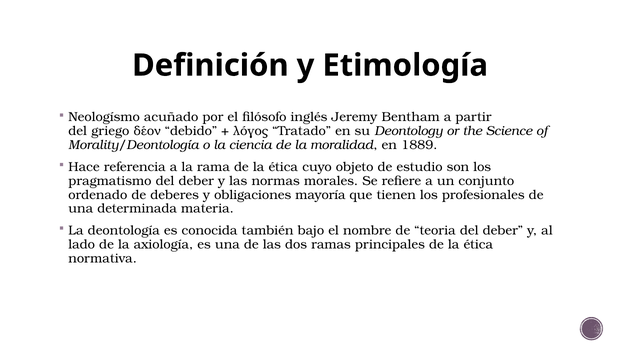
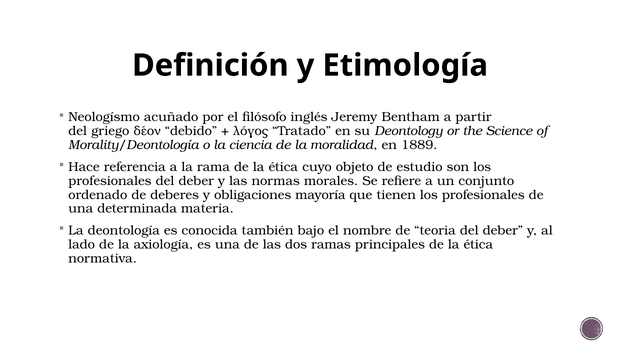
pragmatismo: pragmatismo -> profesionales (110, 181)
